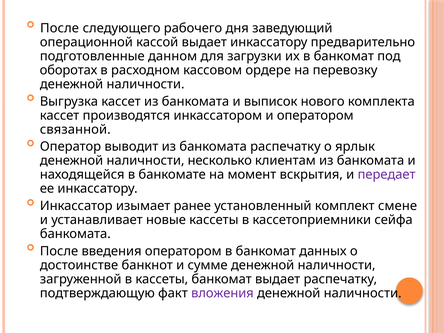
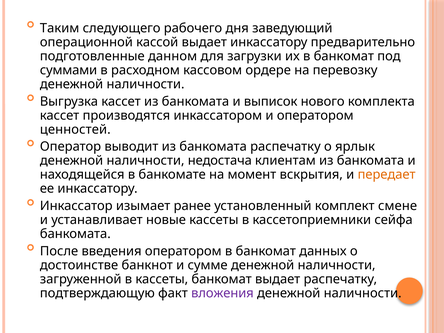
После: После -> Таким (60, 28)
оборотах: оборотах -> суммами (69, 70)
связанной: связанной -> ценностей (75, 129)
несколько: несколько -> недостача (220, 161)
передает colour: purple -> orange (387, 175)
